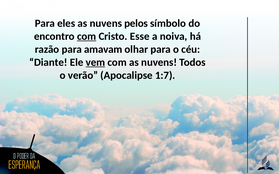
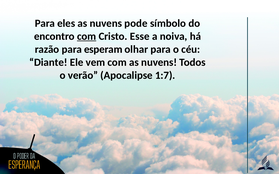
pelos: pelos -> pode (136, 23)
amavam: amavam -> esperam (103, 49)
vem underline: present -> none (95, 62)
